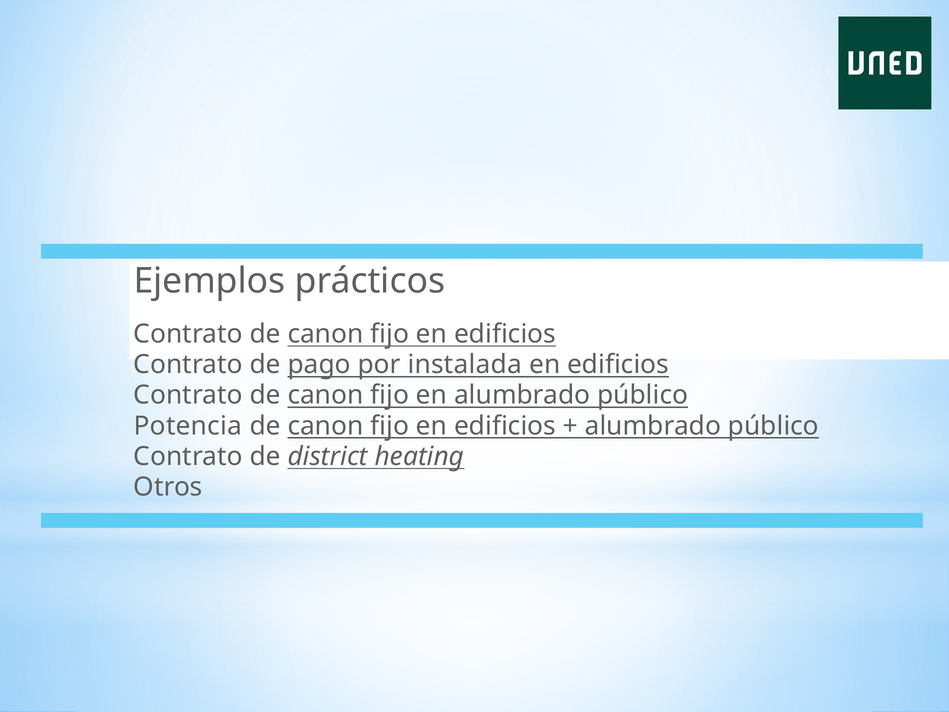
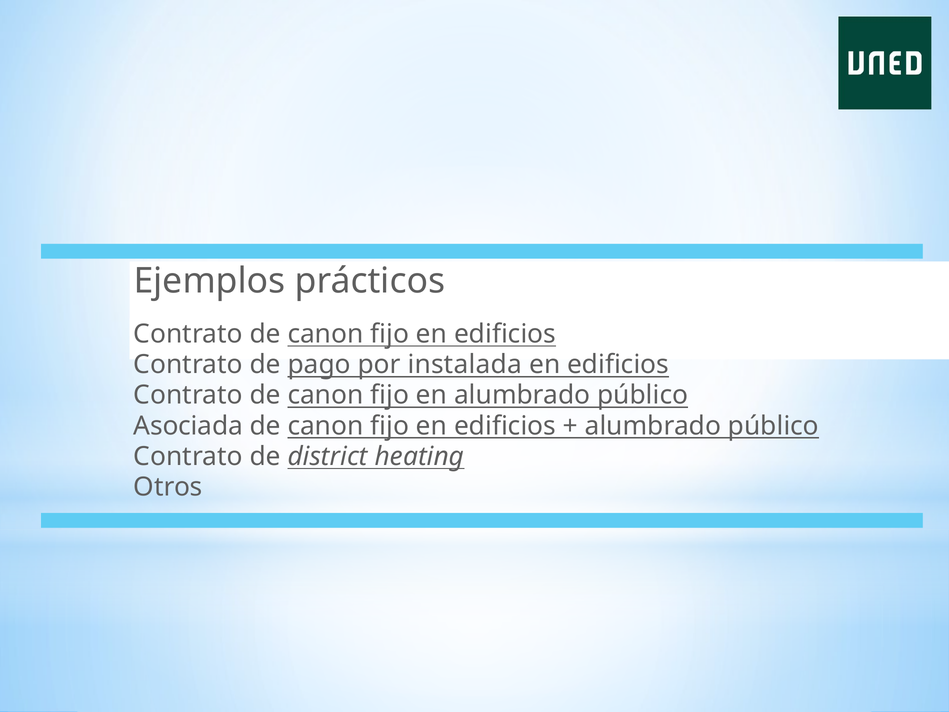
Potencia: Potencia -> Asociada (188, 426)
